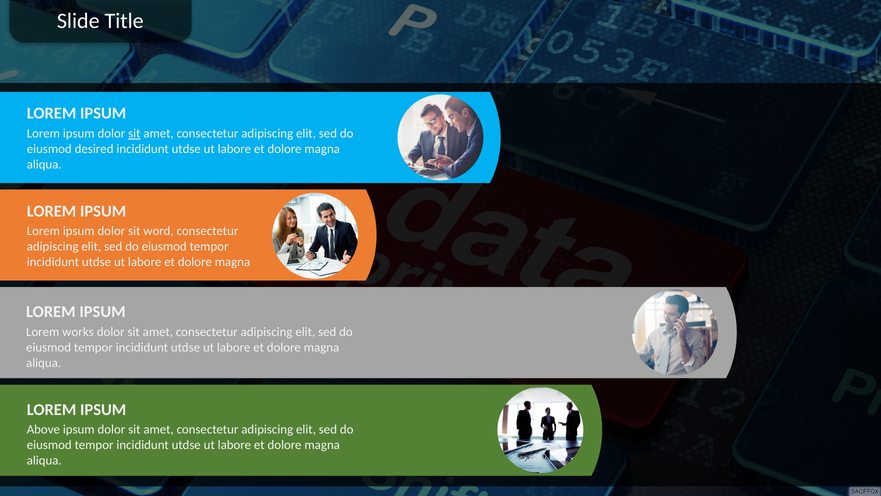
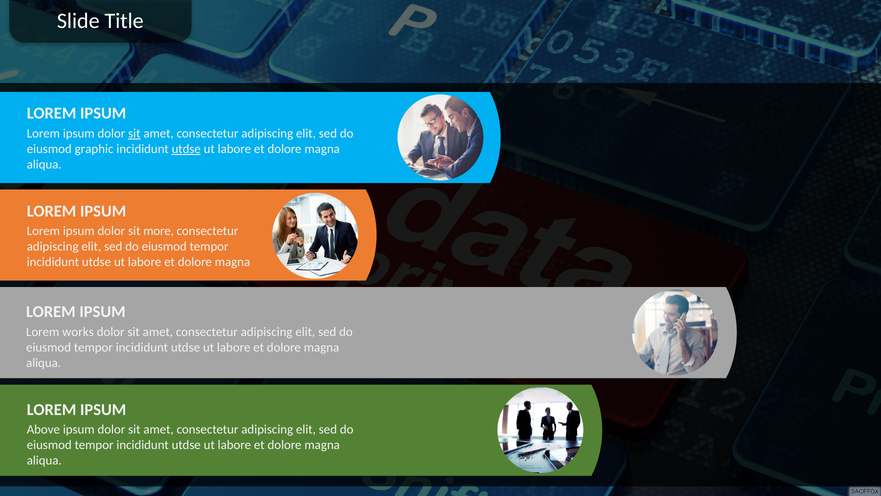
desired: desired -> graphic (94, 149)
utdse underline: none -> present (186, 149)
word: word -> more (159, 231)
